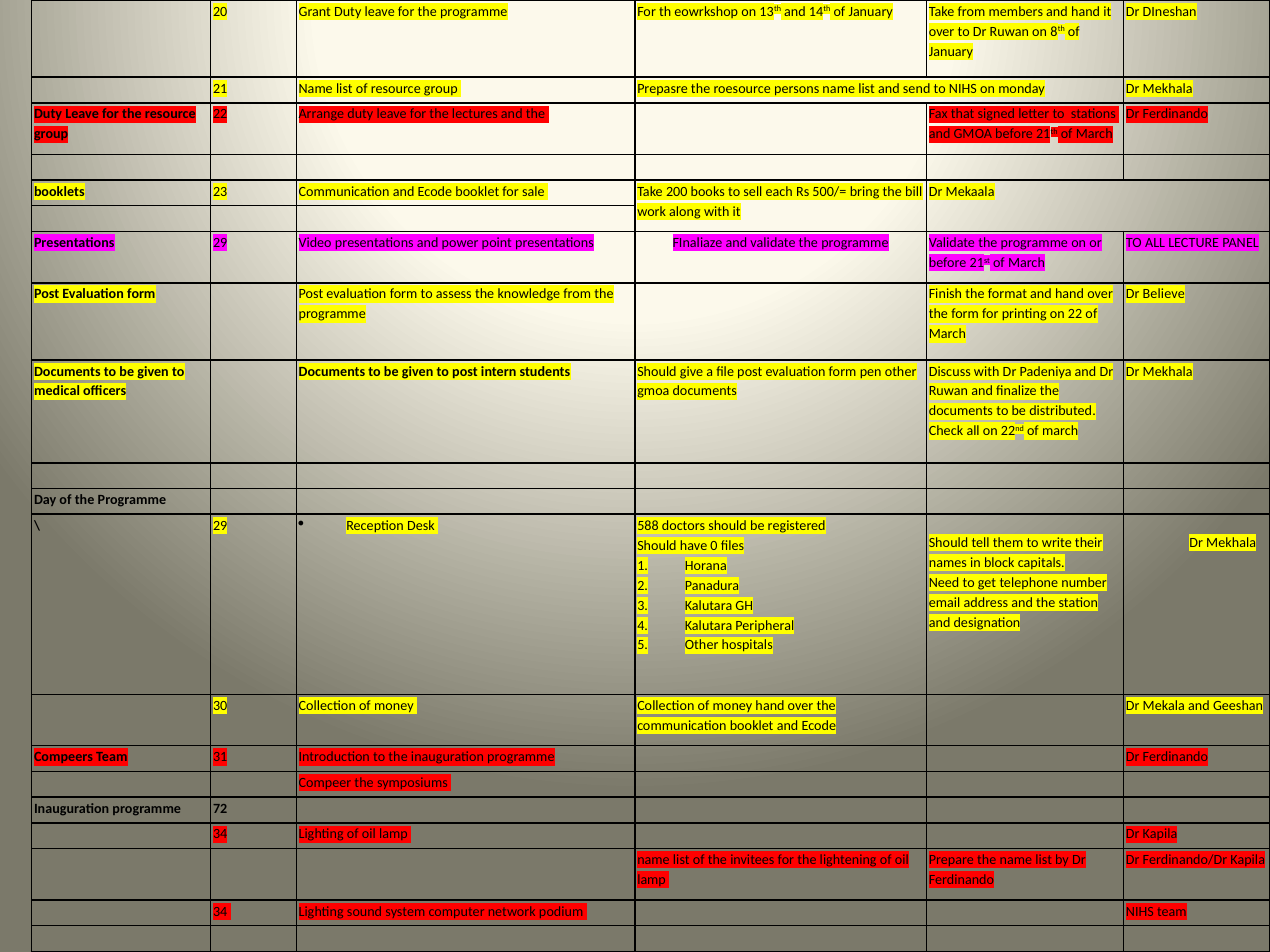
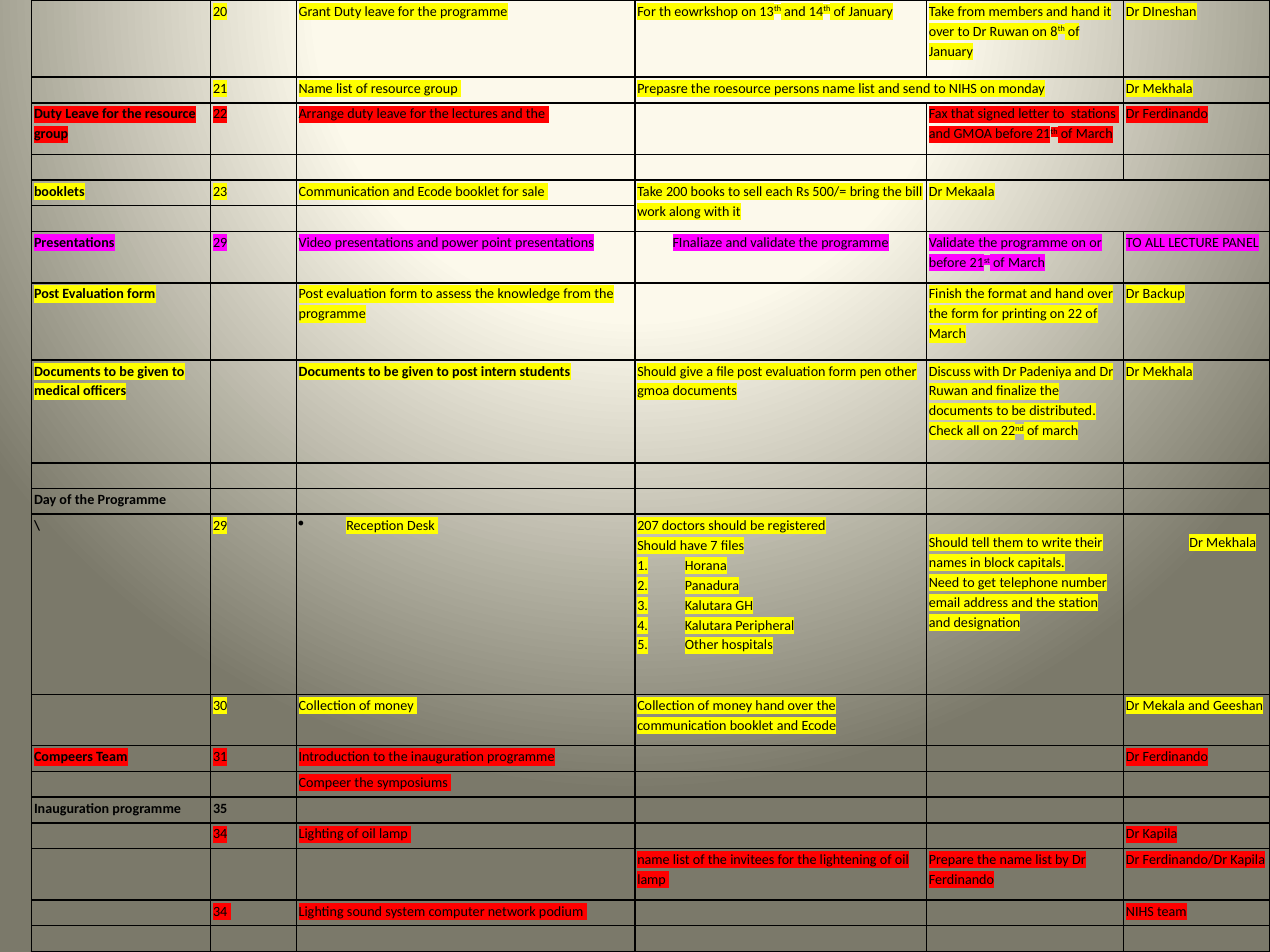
Believe: Believe -> Backup (1164, 294)
588: 588 -> 207 (648, 526)
0: 0 -> 7 (714, 546)
72: 72 -> 35 (220, 809)
